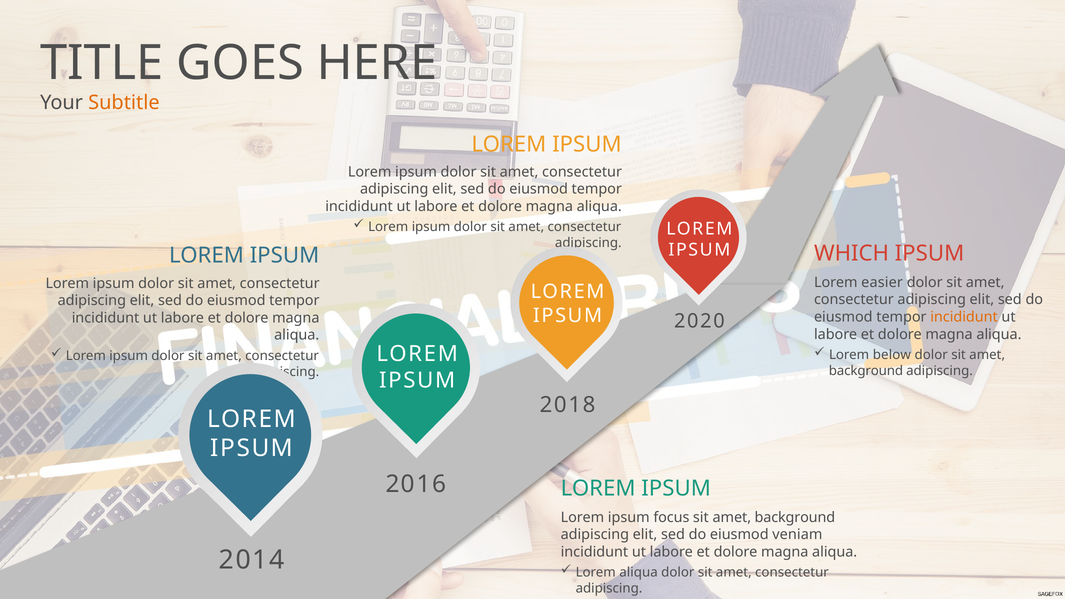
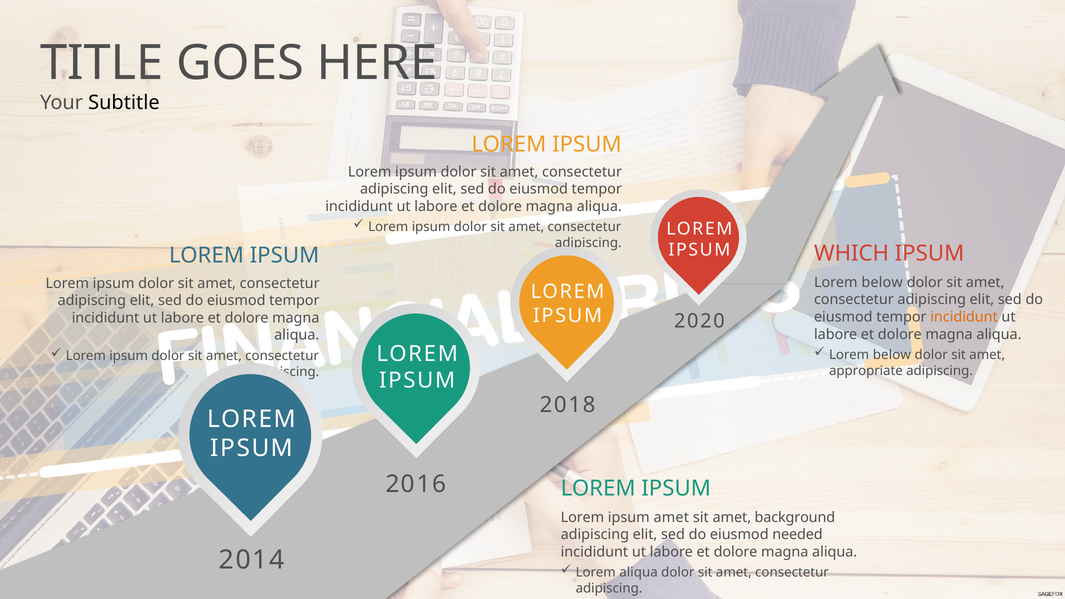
Subtitle colour: orange -> black (124, 102)
easier: easier -> below (882, 282)
background: background -> appropriate (866, 371)
ipsum focus: focus -> amet (671, 517)
veniam: veniam -> needed (797, 535)
